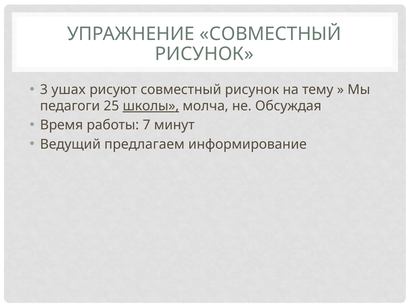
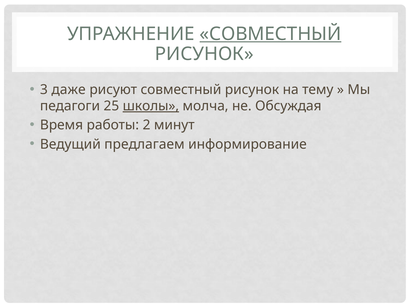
СОВМЕСТНЫЙ underline: none -> present (271, 34)
ушах: ушах -> даже (69, 90)
7: 7 -> 2 (146, 125)
